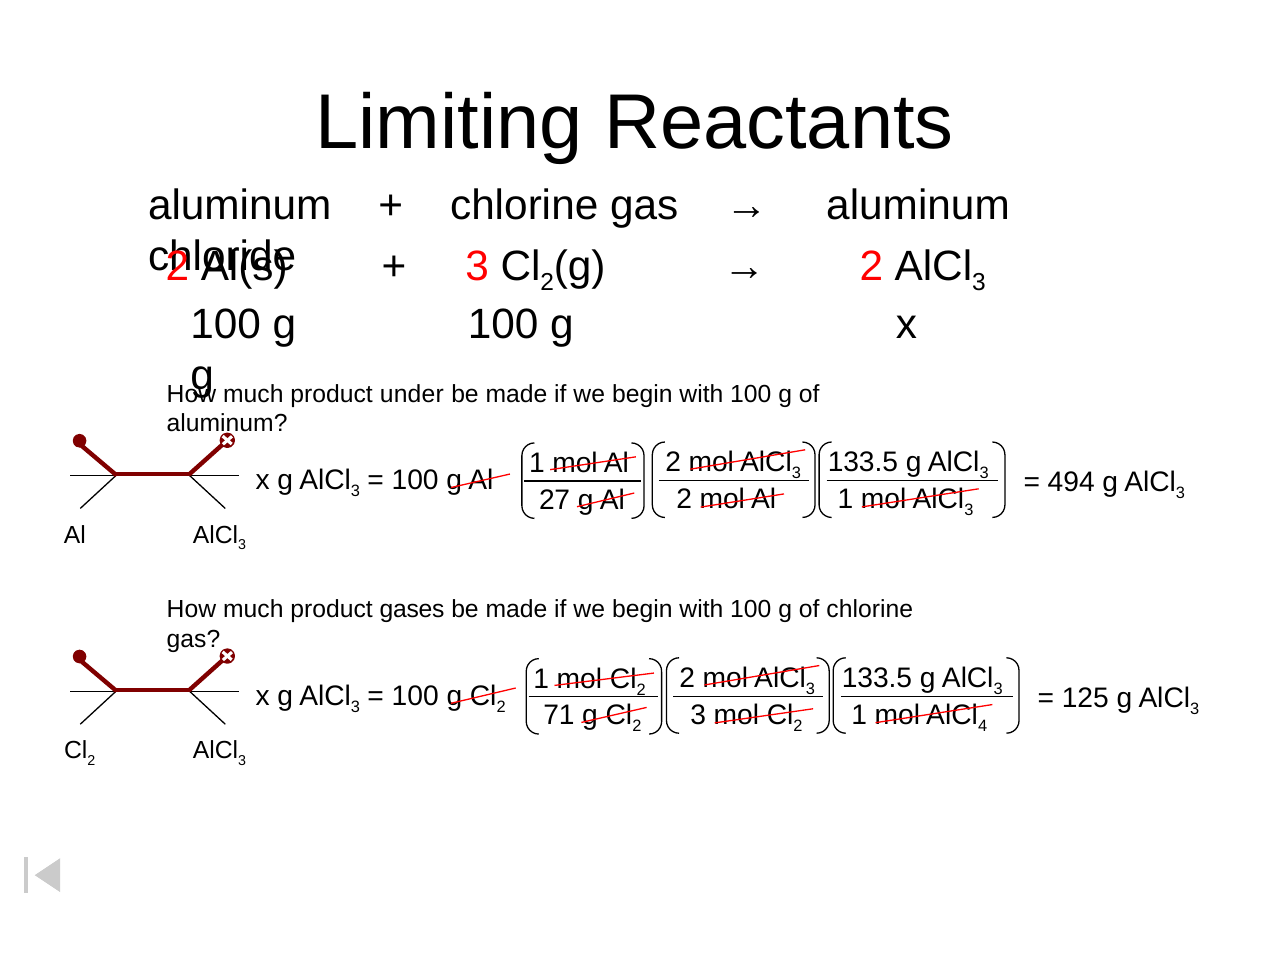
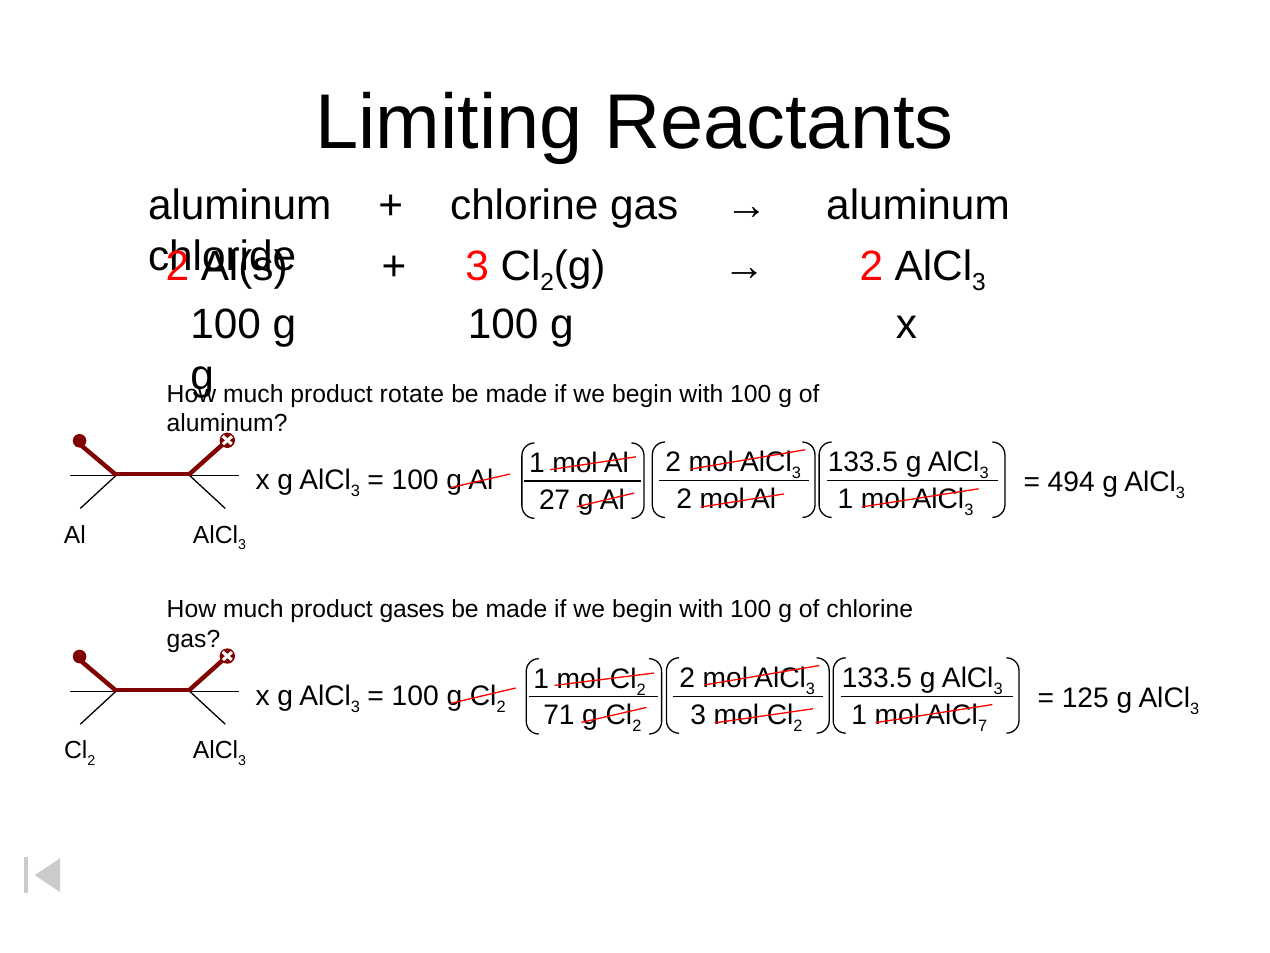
under: under -> rotate (412, 394)
4: 4 -> 7 (983, 726)
